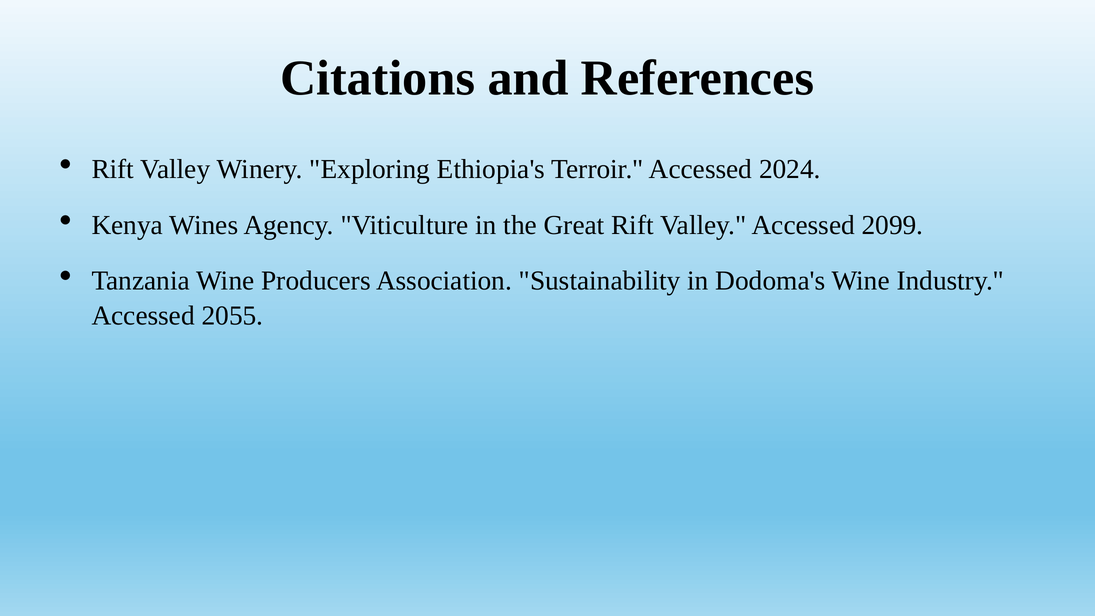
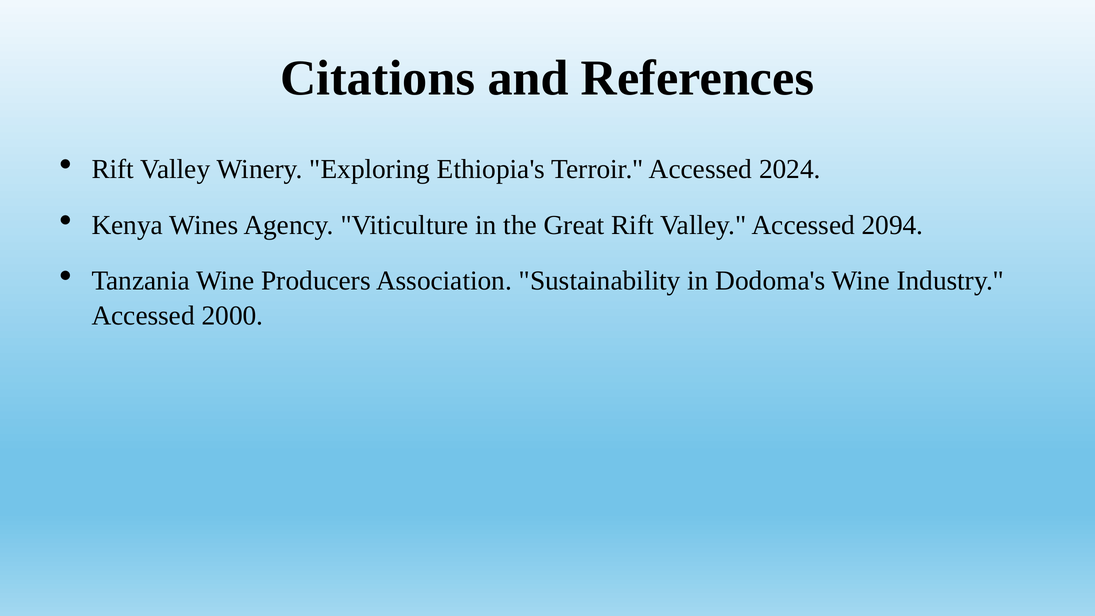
2099: 2099 -> 2094 (893, 225)
2055: 2055 -> 2000 (232, 316)
